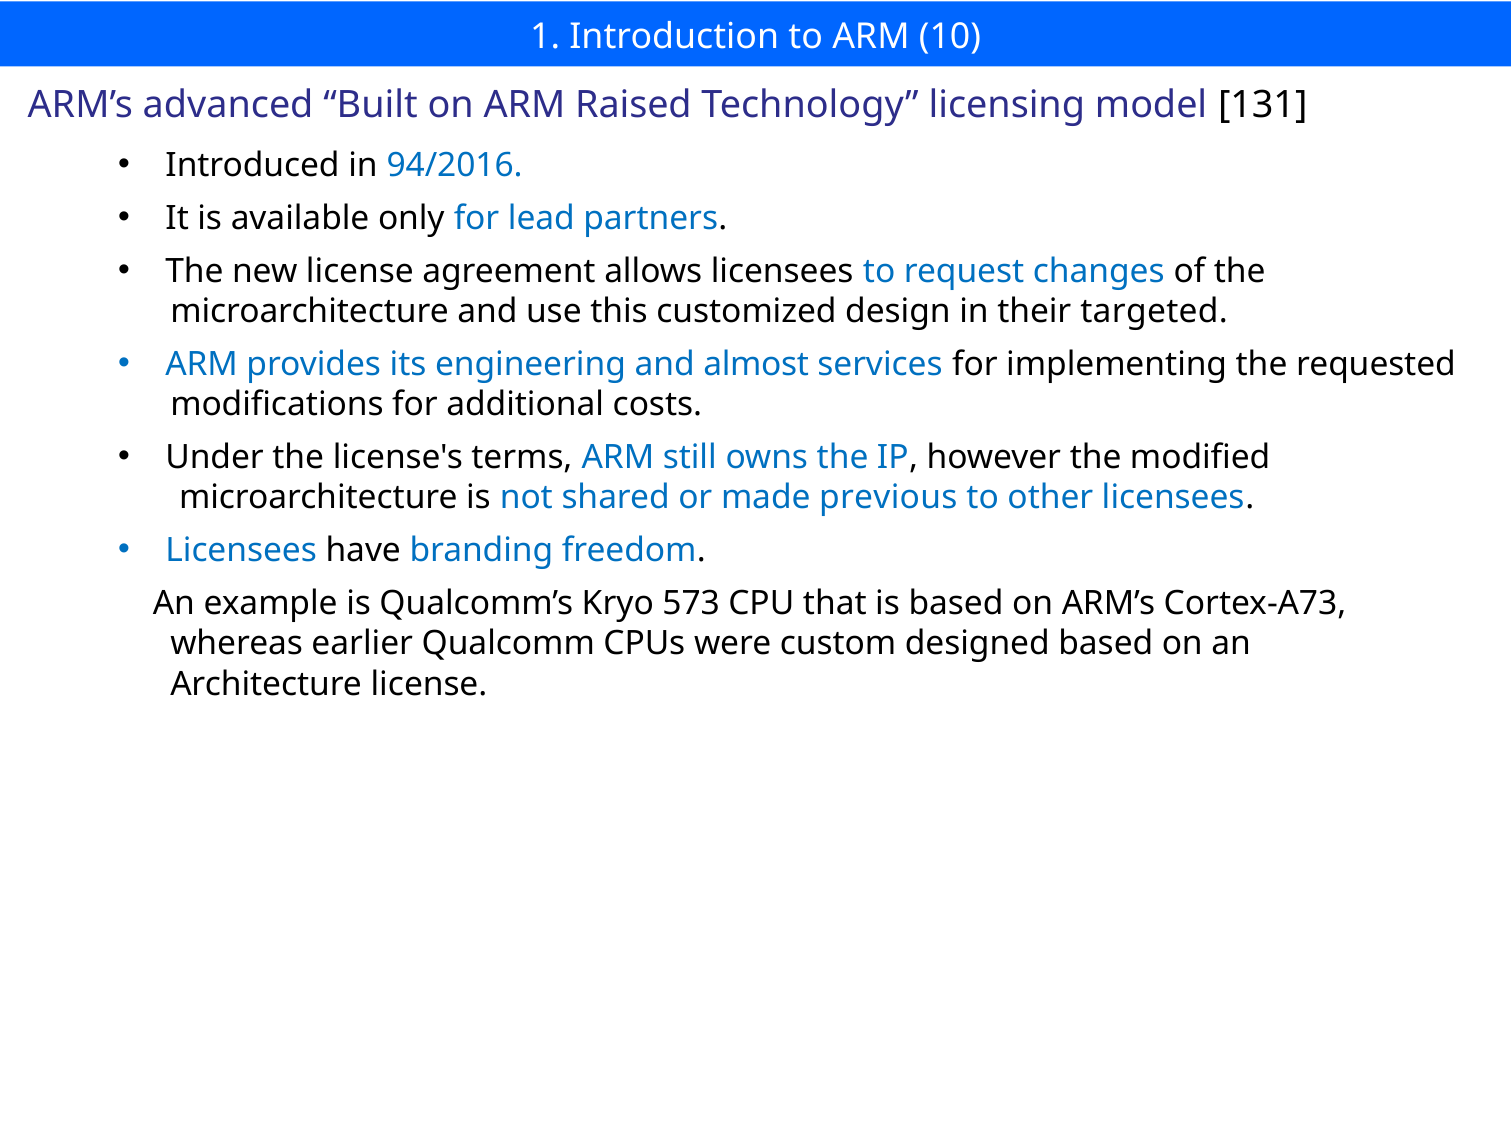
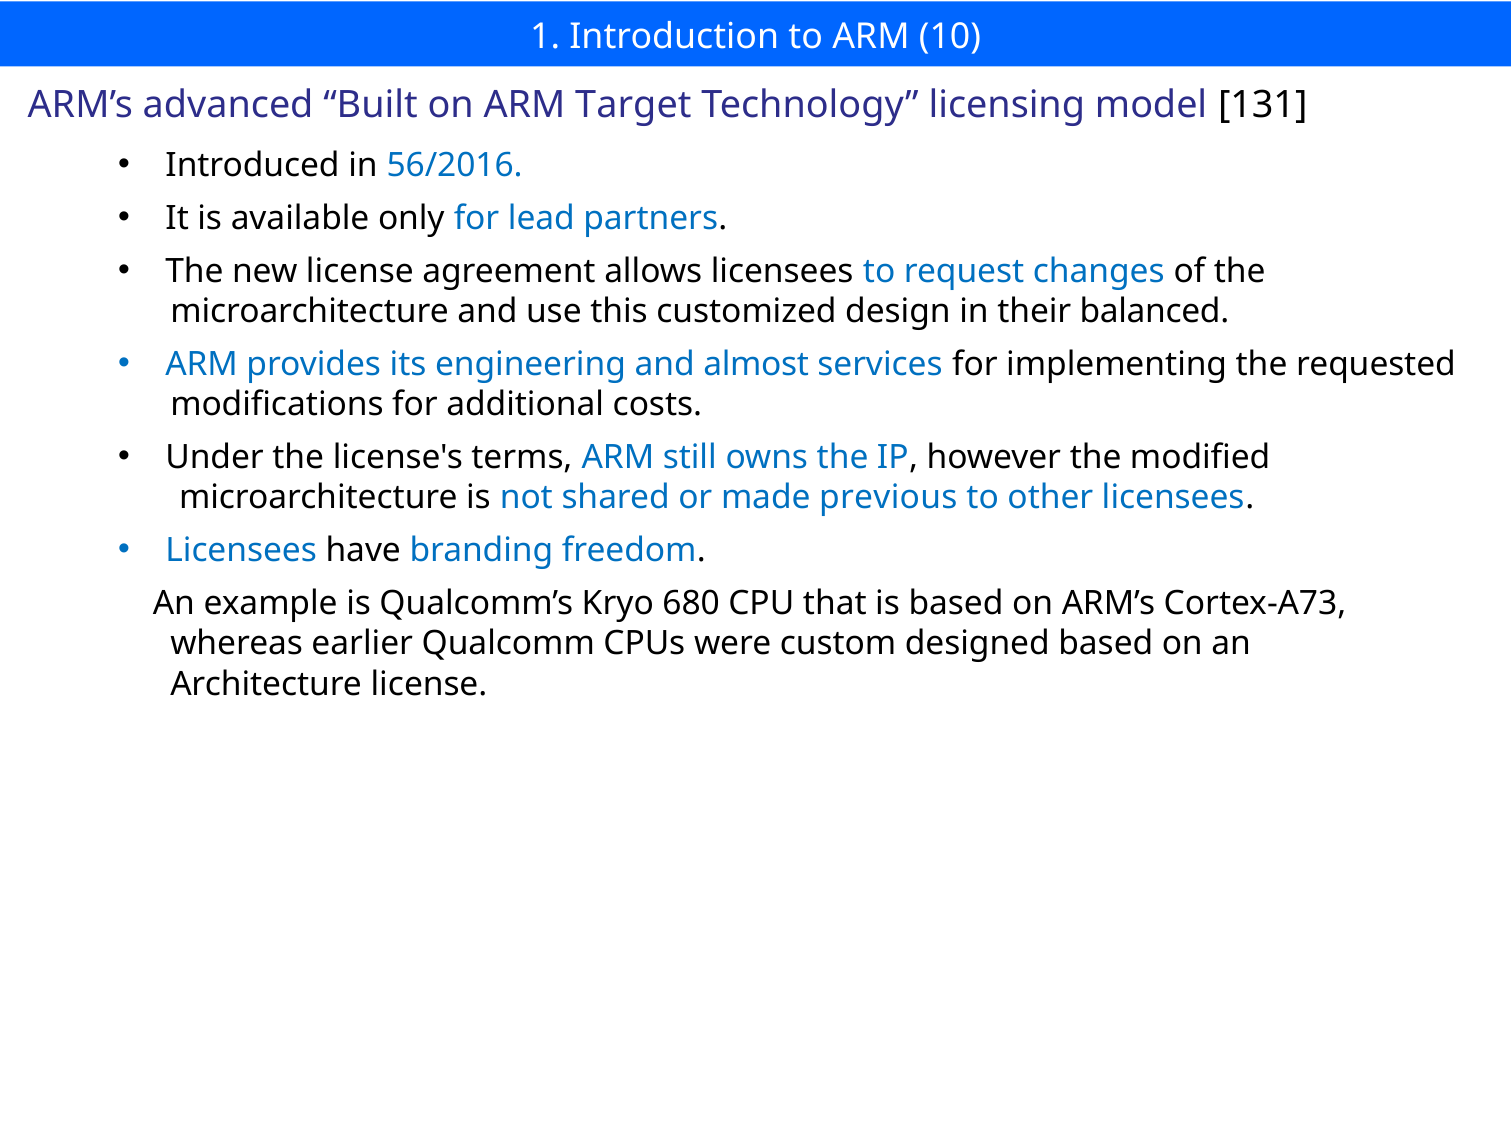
Raised: Raised -> Target (633, 105)
94/2016: 94/2016 -> 56/2016 (455, 165)
targeted: targeted -> balanced (1154, 311)
573: 573 -> 680 (691, 604)
